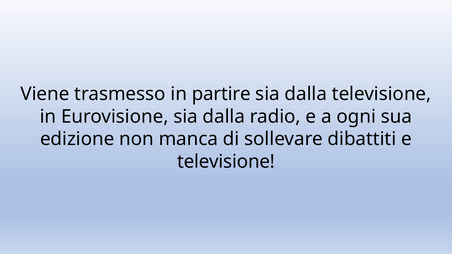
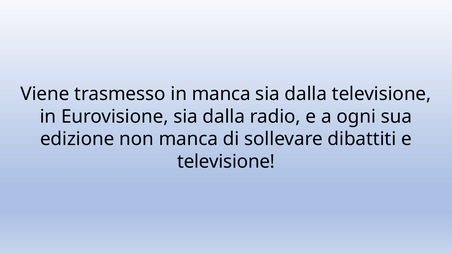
in partire: partire -> manca (221, 94)
